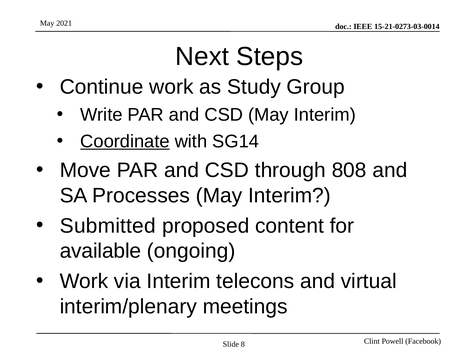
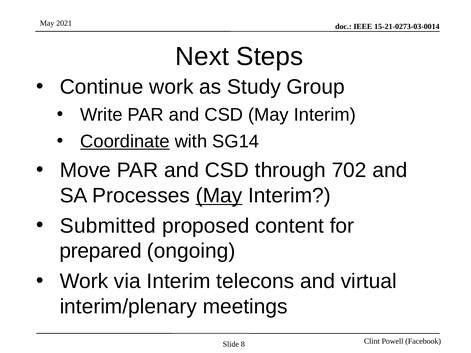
808: 808 -> 702 (349, 170)
May underline: none -> present (219, 196)
available: available -> prepared (101, 251)
